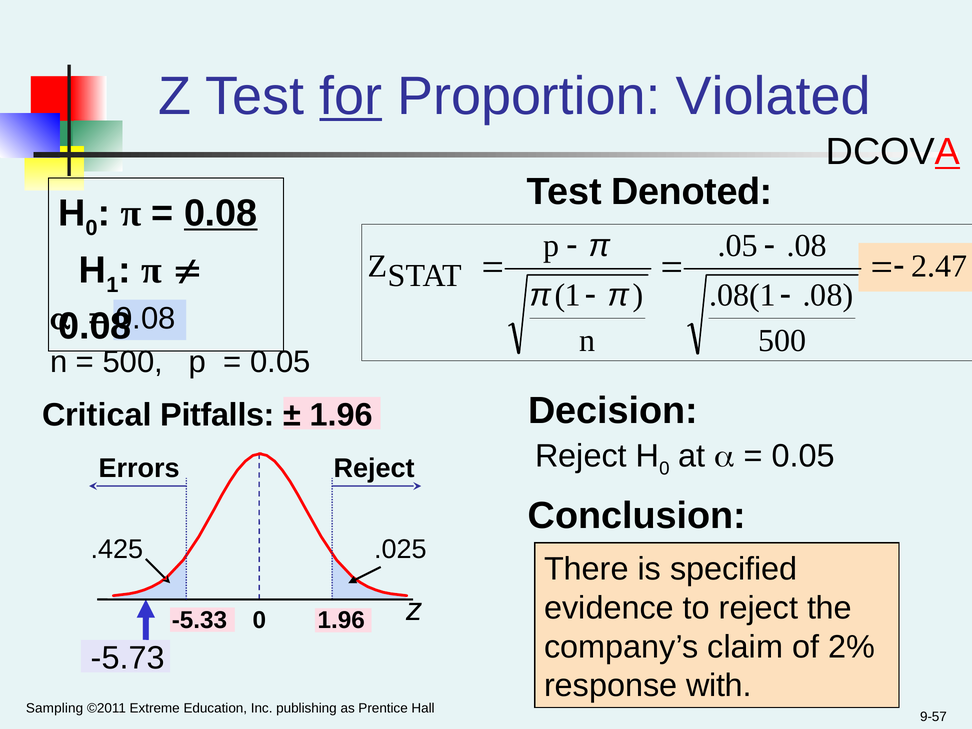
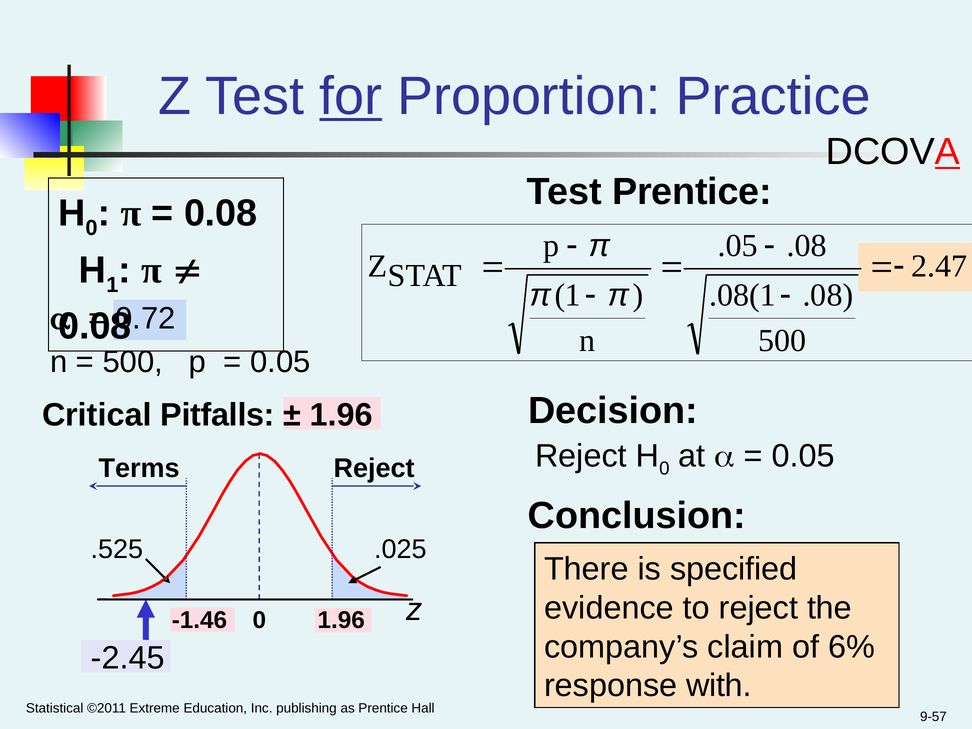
Violated: Violated -> Practice (773, 96)
Test Denoted: Denoted -> Prentice (692, 192)
0.08 underline: present -> none (221, 213)
0.08: 0.08 -> 0.72 (145, 318)
Errors: Errors -> Terms (139, 468)
.425: .425 -> .525 (117, 549)
-5.33: -5.33 -> -1.46 (199, 620)
2%: 2% -> 6% (851, 647)
-5.73: -5.73 -> -2.45 (128, 658)
Sampling: Sampling -> Statistical (55, 708)
